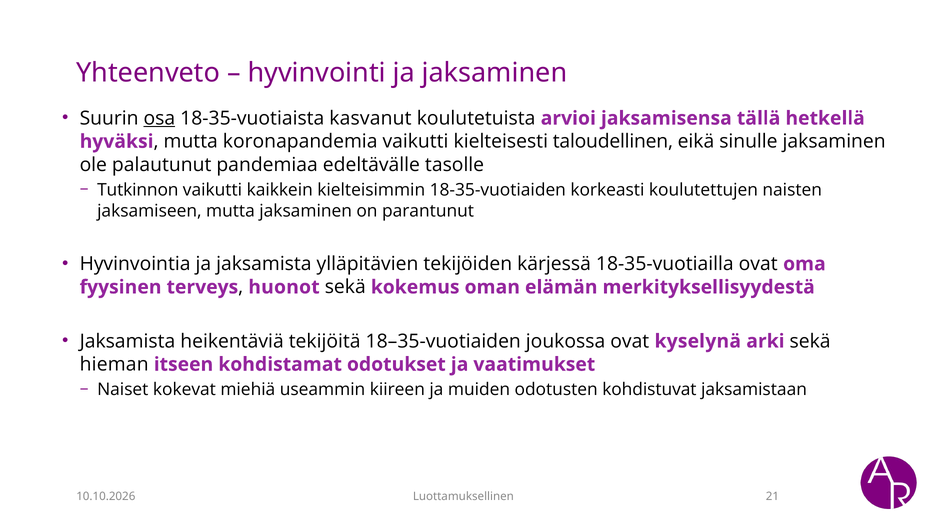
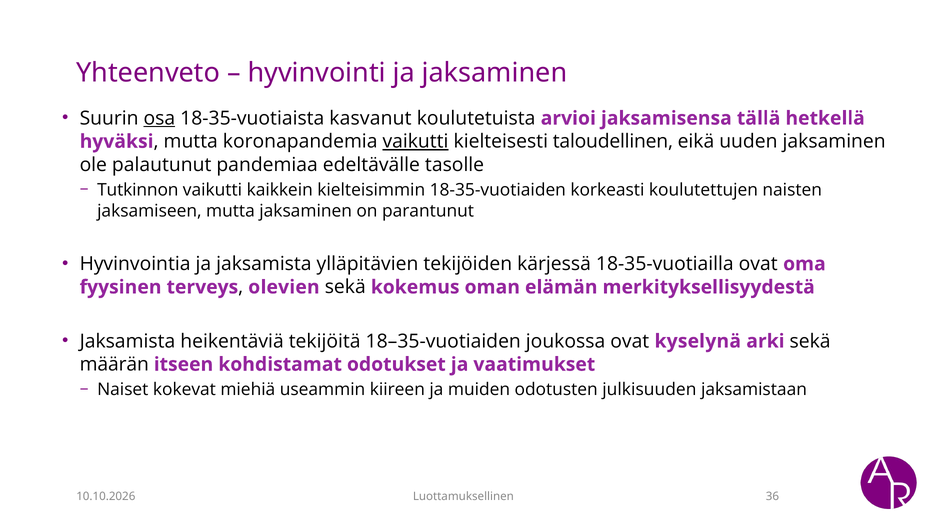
vaikutti underline: none -> present (416, 142)
sinulle: sinulle -> uuden (748, 142)
huonot: huonot -> olevien (284, 287)
hieman: hieman -> määrän (114, 365)
kohdistuvat: kohdistuvat -> julkisuuden (649, 390)
21: 21 -> 36 (772, 497)
